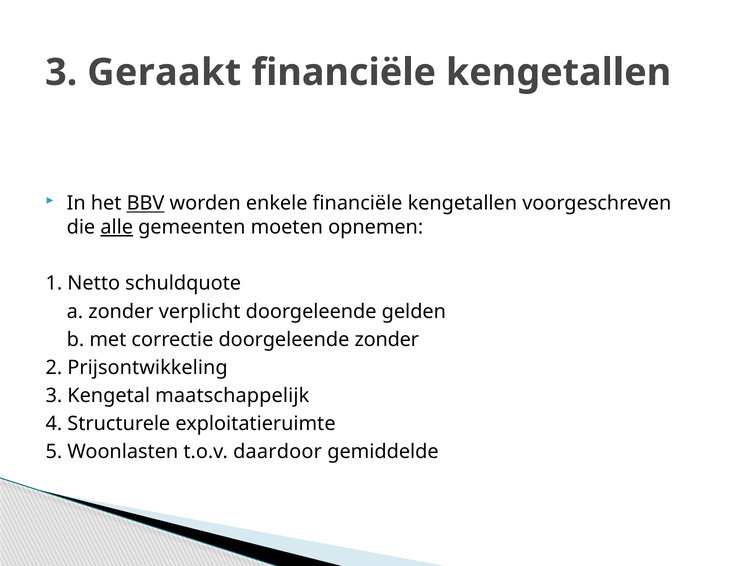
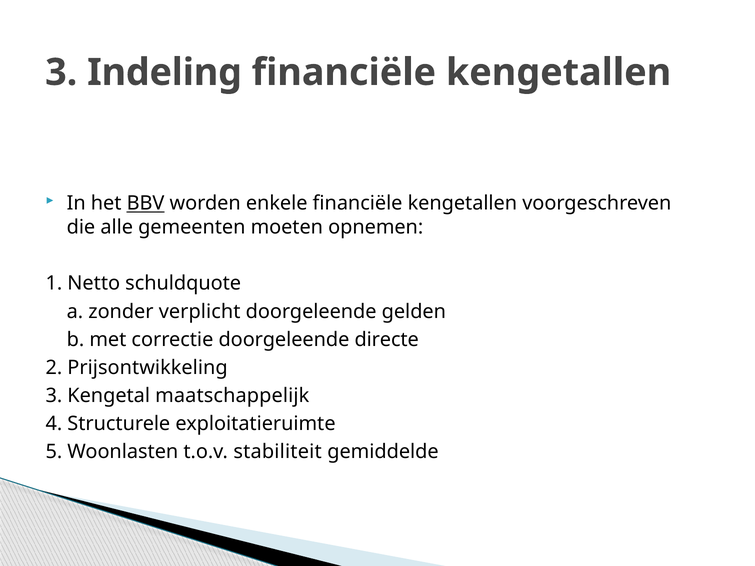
Geraakt: Geraakt -> Indeling (165, 72)
alle underline: present -> none (117, 227)
doorgeleende zonder: zonder -> directe (387, 340)
daardoor: daardoor -> stabiliteit (278, 452)
